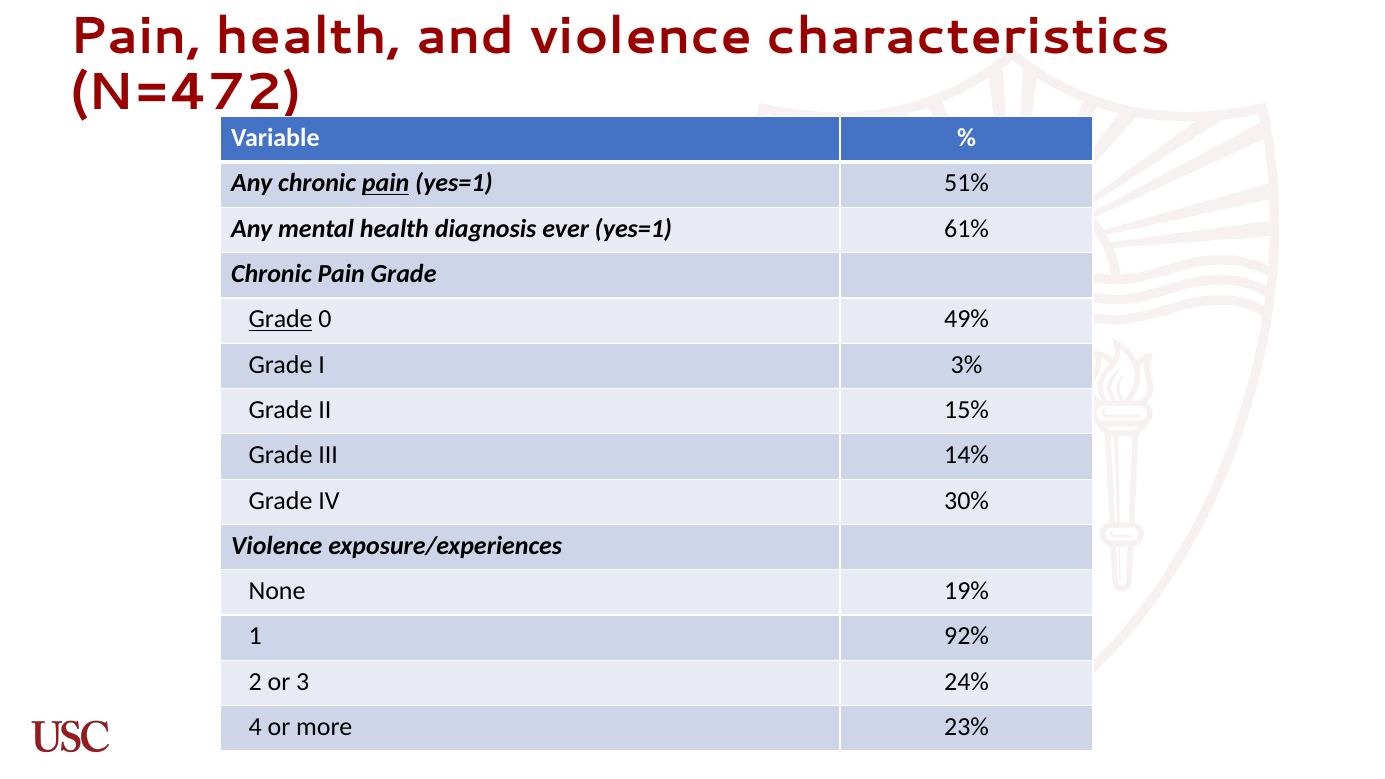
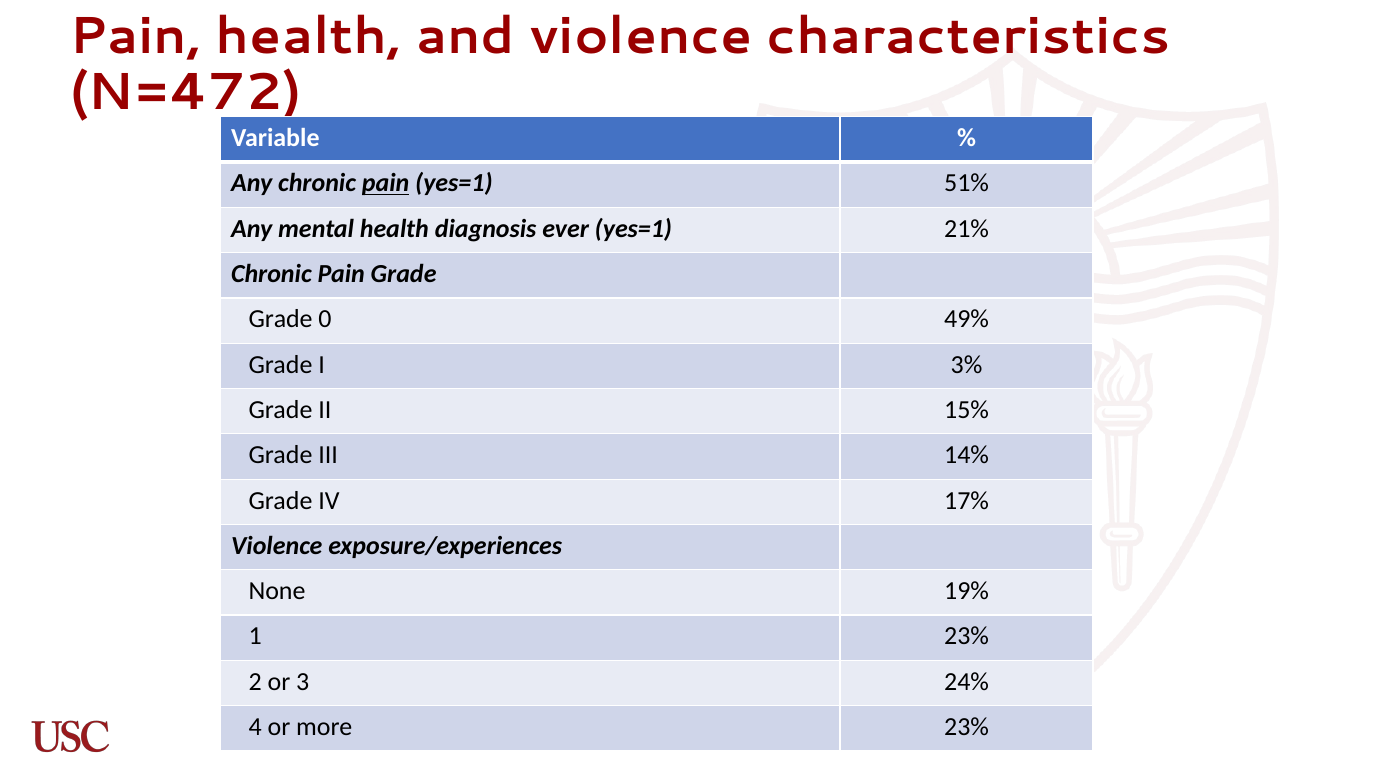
61%: 61% -> 21% (967, 229)
Grade underline: present -> none (281, 319)
30%: 30% -> 17% (967, 501)
1 92%: 92% -> 23% (967, 636)
